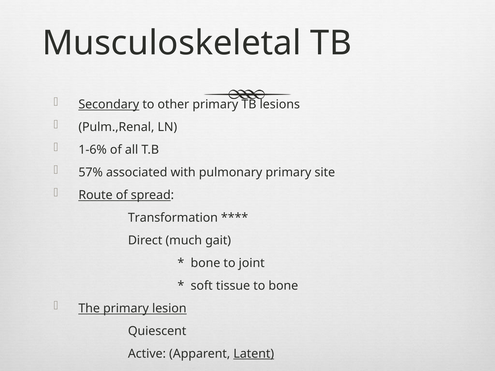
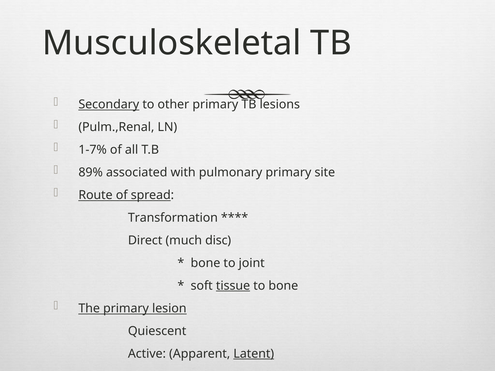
1-6%: 1-6% -> 1-7% (93, 150)
57%: 57% -> 89% (91, 173)
gait: gait -> disc (218, 241)
tissue underline: none -> present (233, 286)
